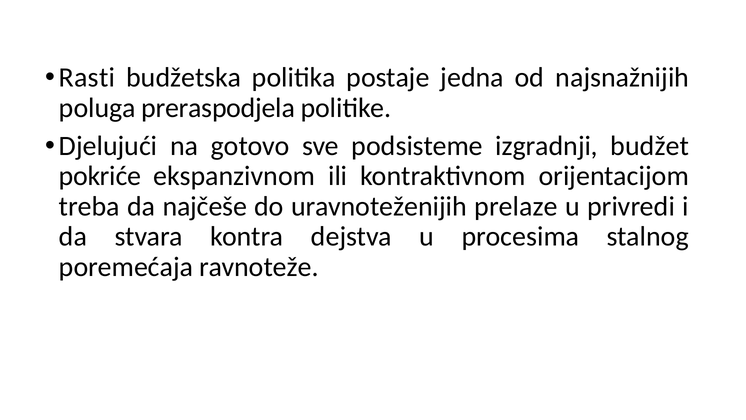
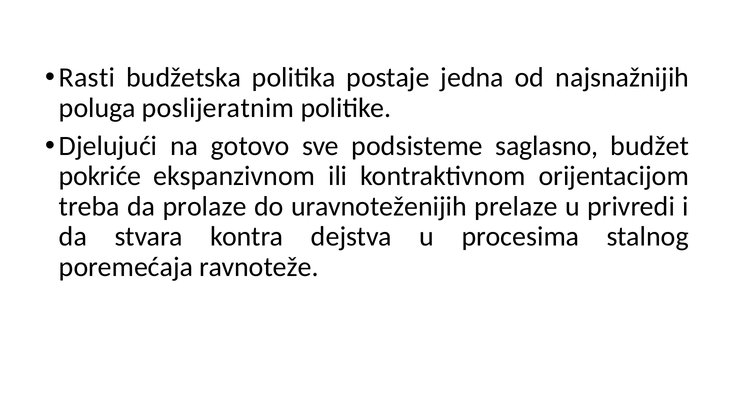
preraspodjela: preraspodjela -> poslijeratnim (218, 108)
izgradnji: izgradnji -> saglasno (547, 146)
najčeše: najčeše -> prolaze (205, 206)
